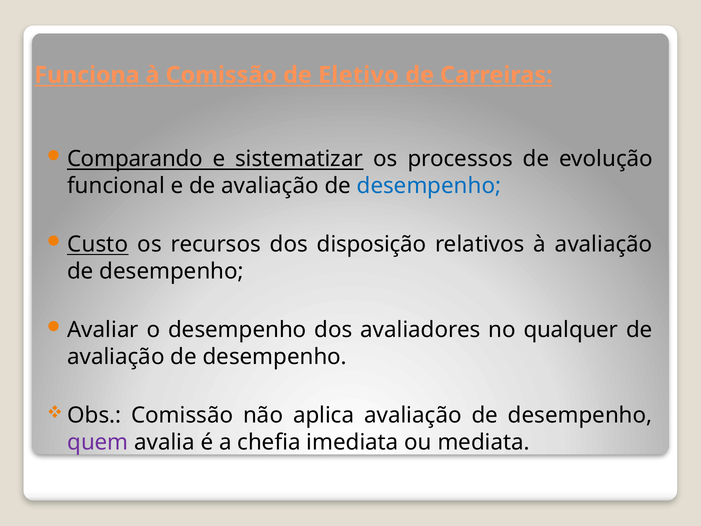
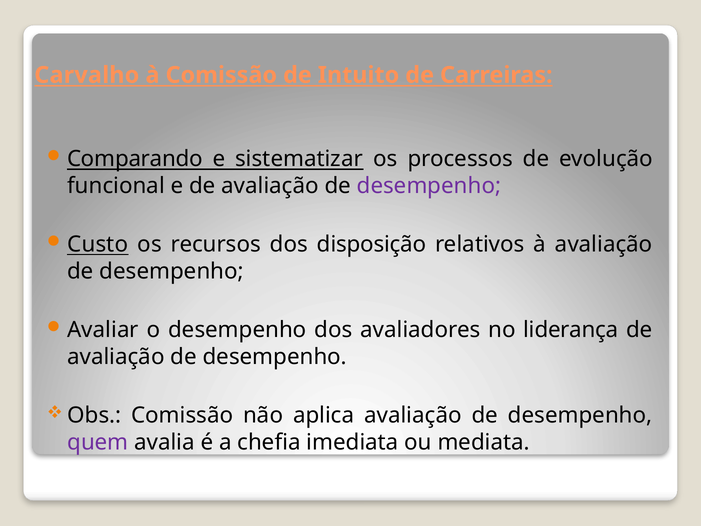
Funciona: Funciona -> Carvalho (87, 75)
Eletivo: Eletivo -> Intuito (359, 75)
desempenho colour: blue -> purple (429, 186)
qualquer: qualquer -> liderança (571, 330)
